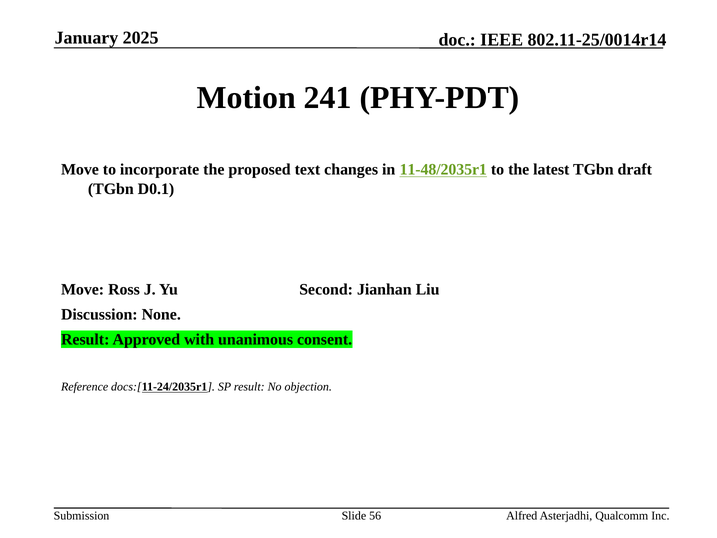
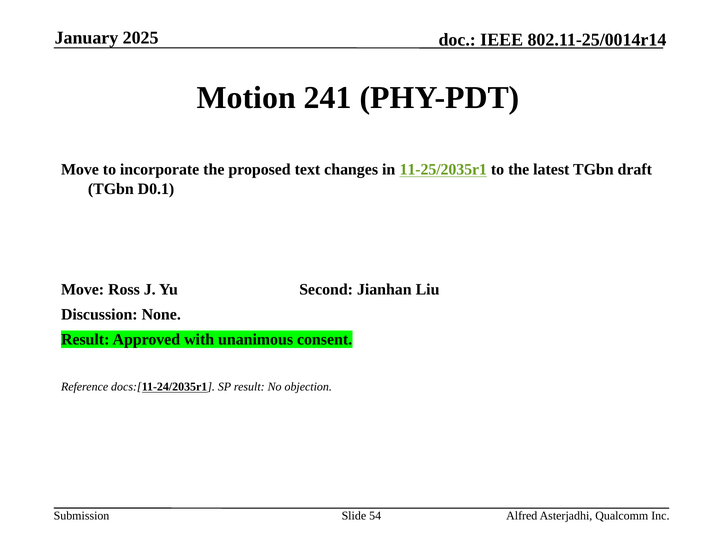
11-48/2035r1: 11-48/2035r1 -> 11-25/2035r1 (443, 170)
56: 56 -> 54 (375, 516)
